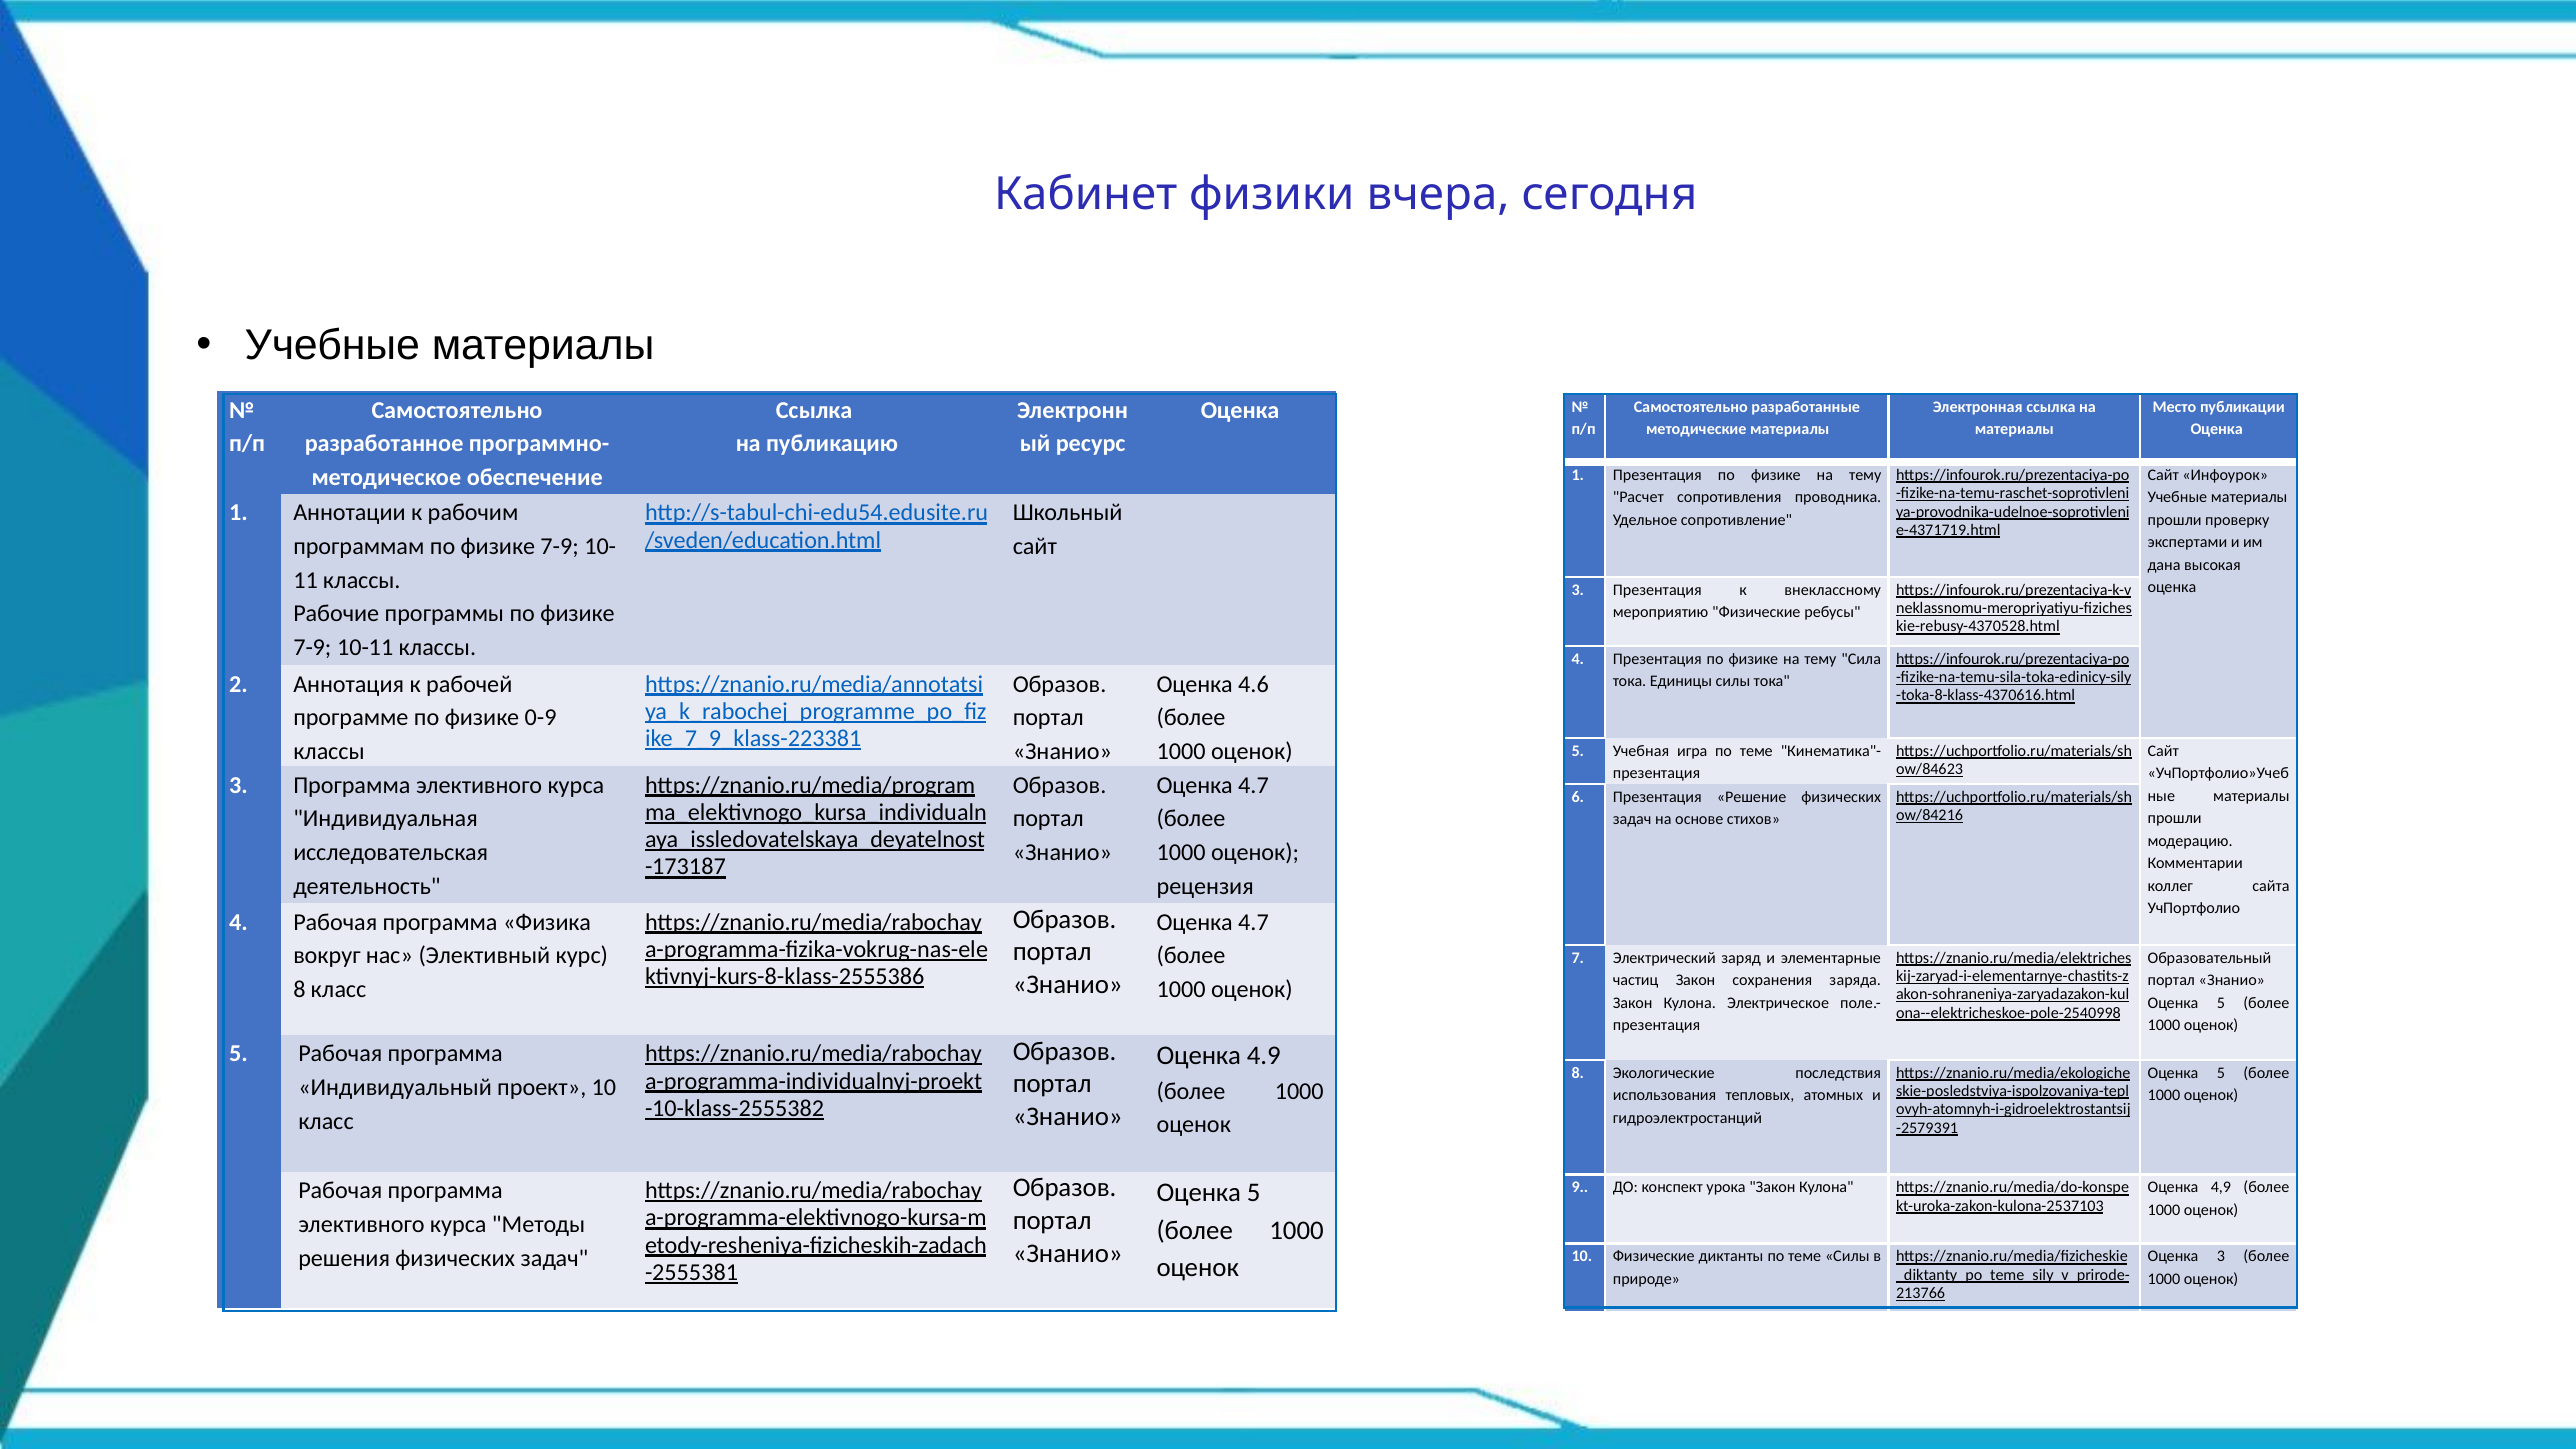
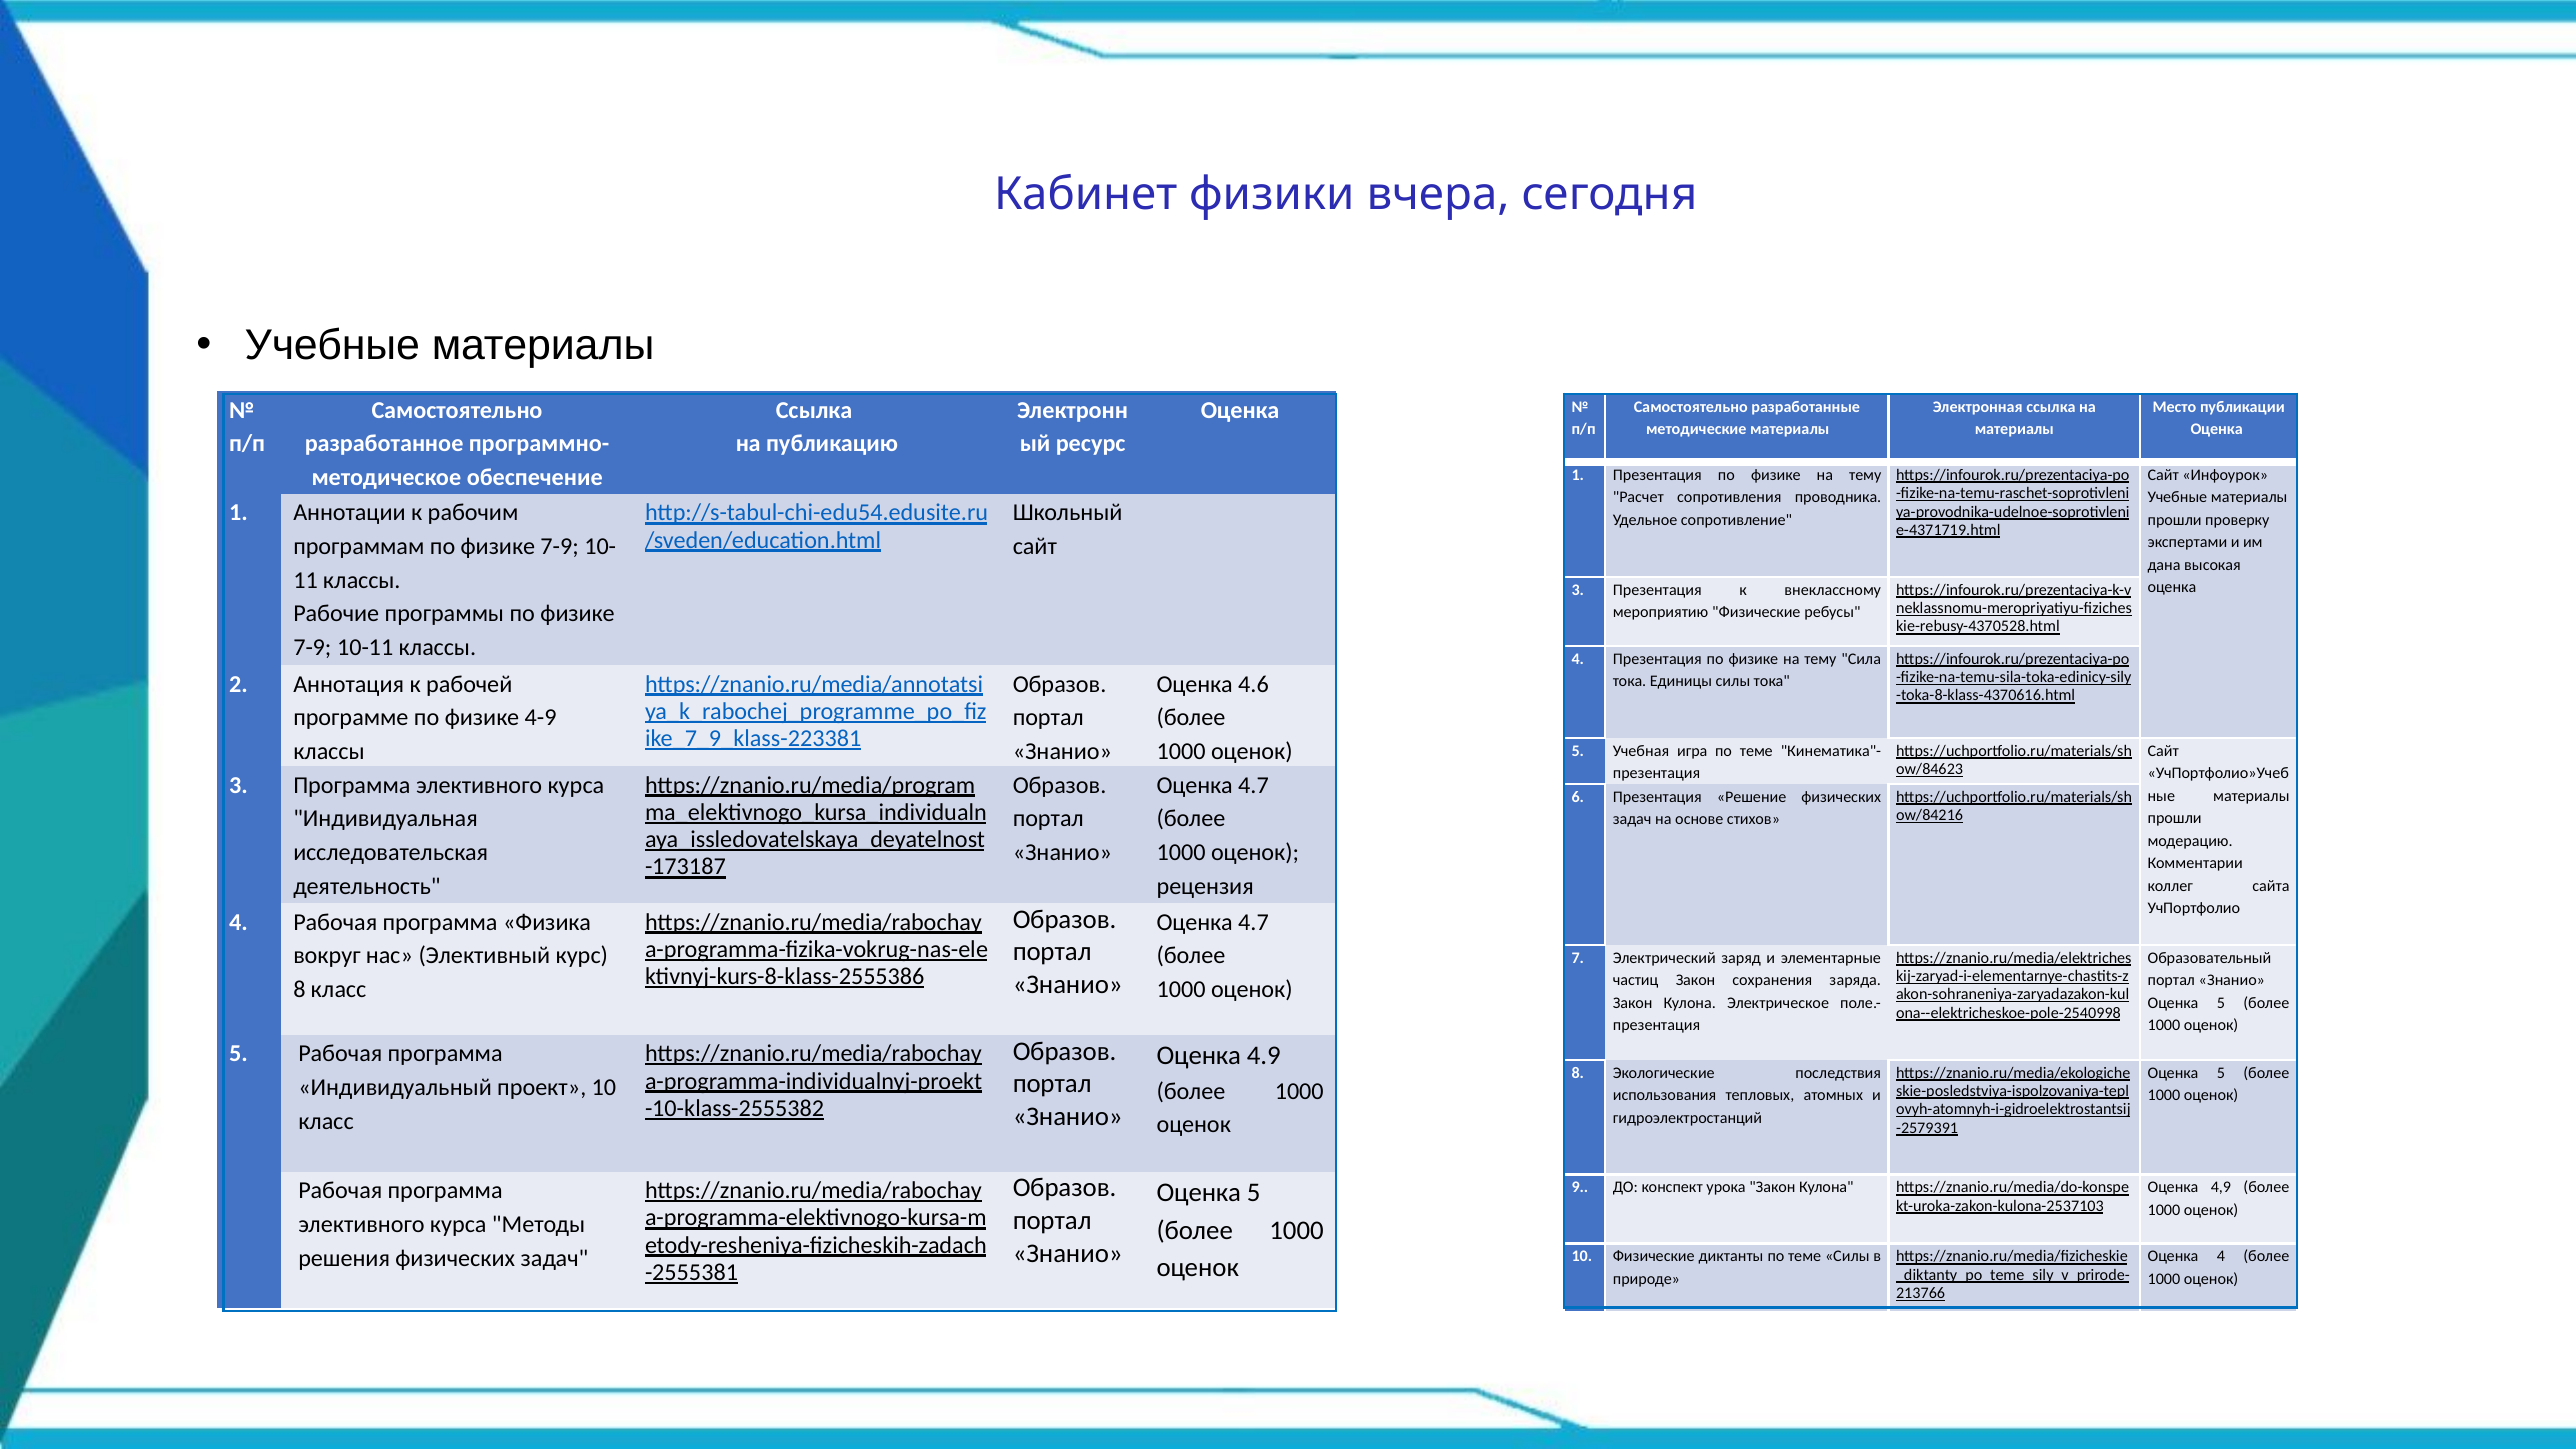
0-9: 0-9 -> 4-9 (541, 718)
3: 3 -> 4 (2221, 1257)
